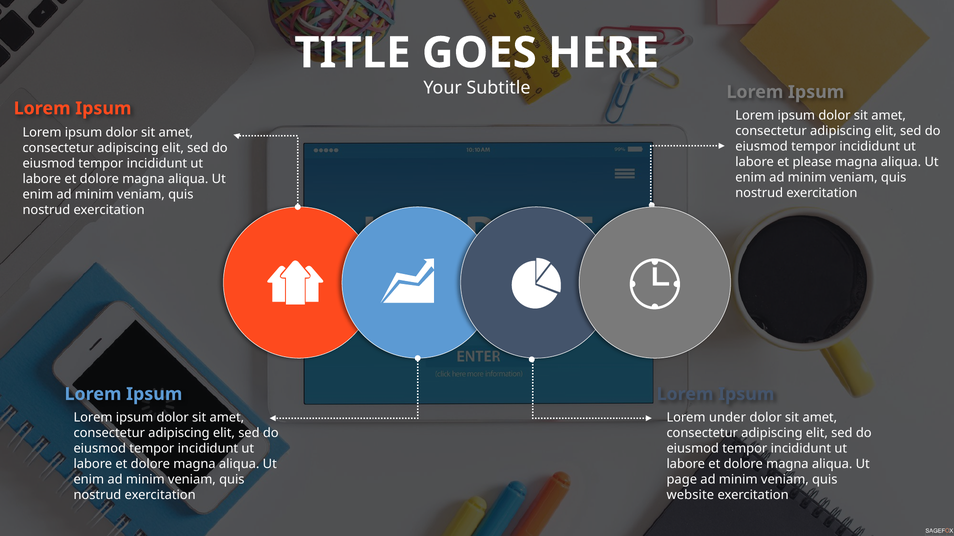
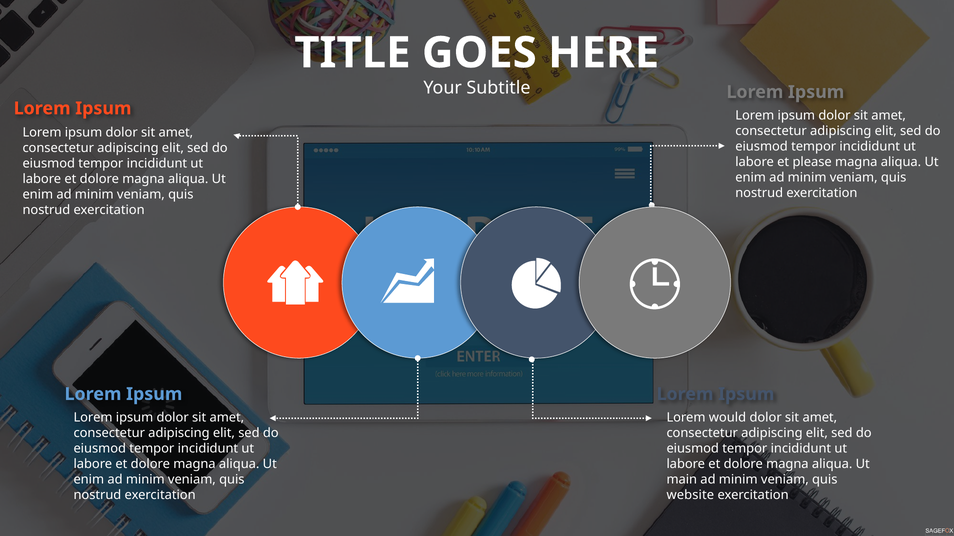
under: under -> would (727, 418)
page: page -> main (682, 480)
